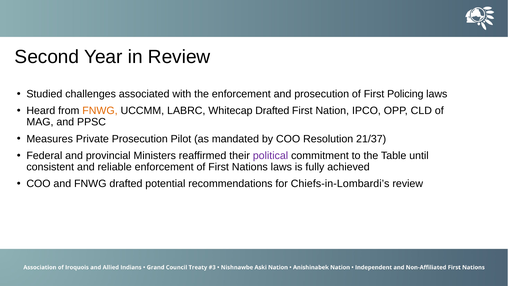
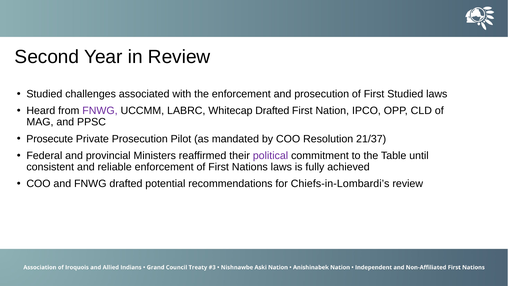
First Policing: Policing -> Studied (405, 94)
FNWG colour: orange -> purple (100, 111)
Measures: Measures -> Prosecute (50, 139)
